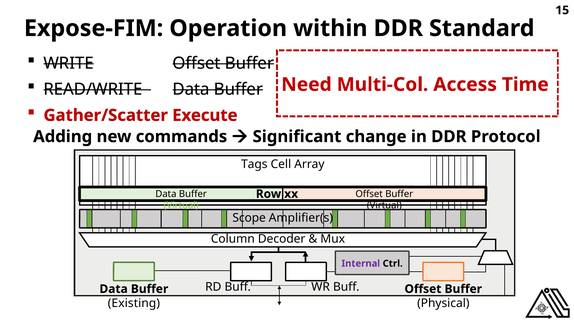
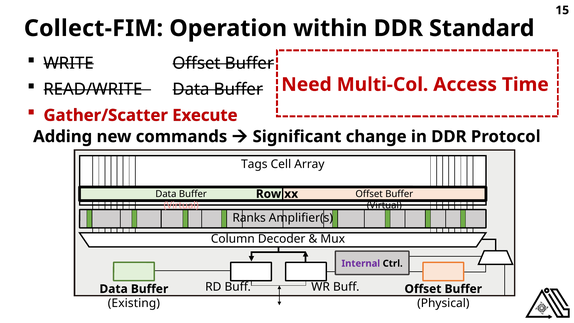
Expose-FIM: Expose-FIM -> Collect-FIM (94, 28)
Virtual colour: light green -> pink (181, 205)
Scope: Scope -> Ranks (249, 218)
